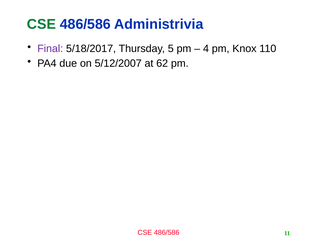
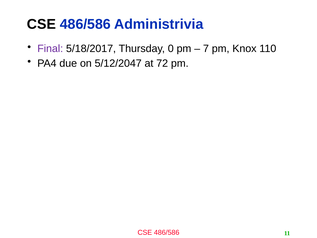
CSE colour: green -> black (41, 24)
5: 5 -> 0 (171, 49)
4: 4 -> 7 (206, 49)
5/12/2007: 5/12/2007 -> 5/12/2047 (118, 63)
62: 62 -> 72 (162, 63)
